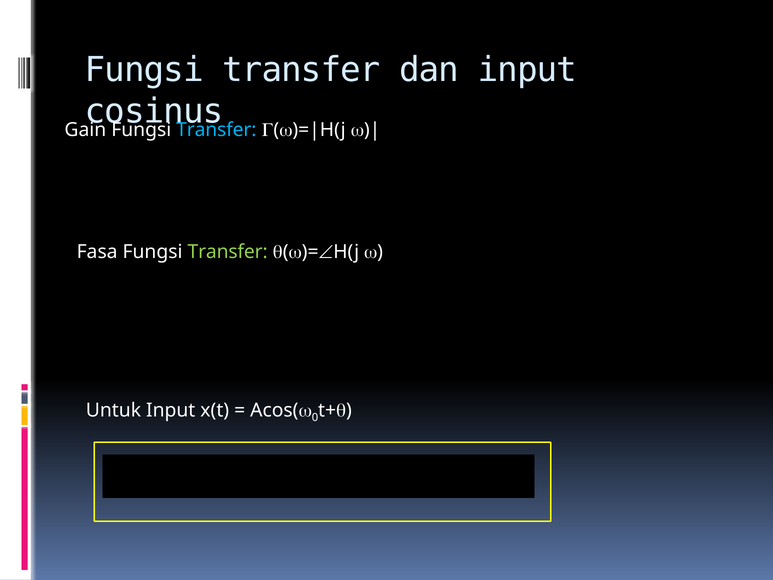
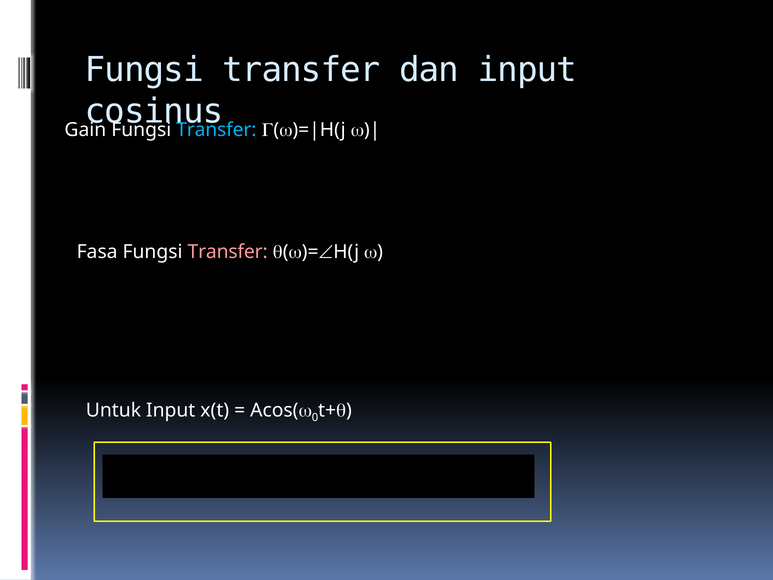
Transfer colour: light green -> pink (228, 252)
